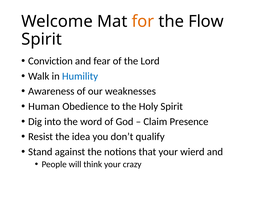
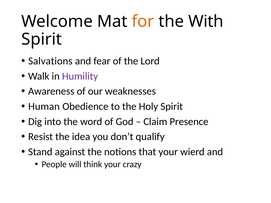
Flow: Flow -> With (206, 21)
Conviction: Conviction -> Salvations (50, 61)
Humility colour: blue -> purple (80, 76)
